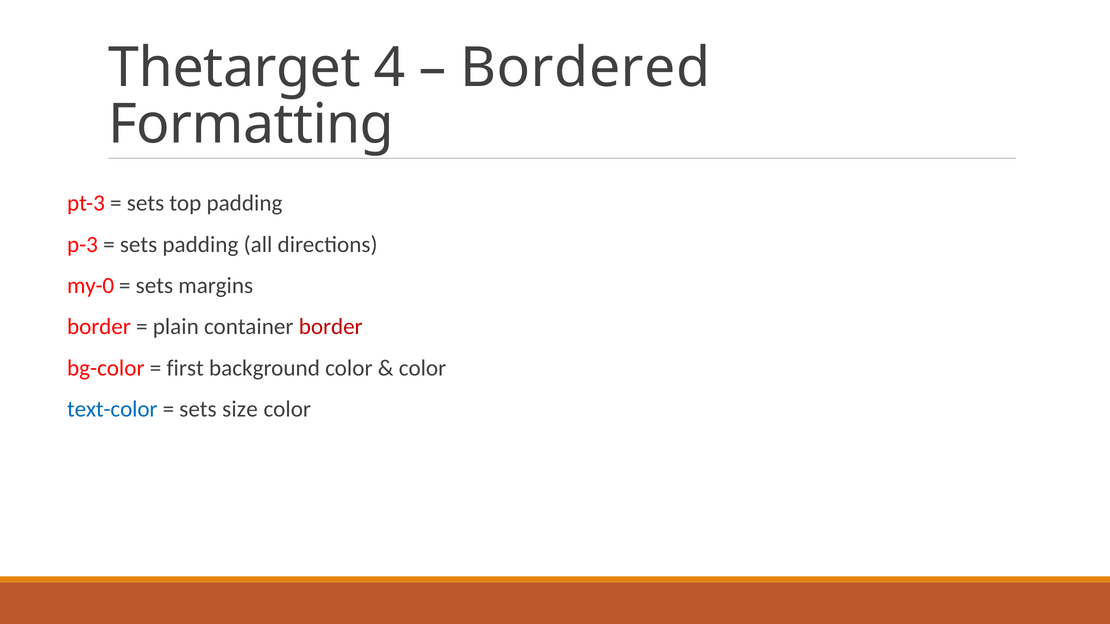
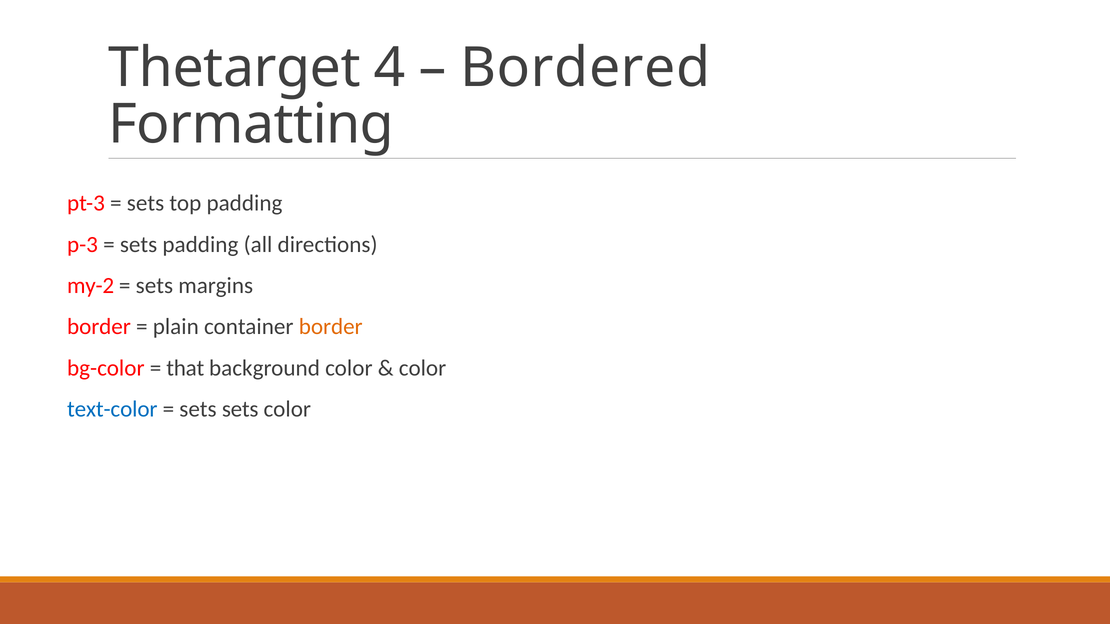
my-0: my-0 -> my-2 (91, 286)
border colour: red -> orange (331, 327)
first: first -> that (185, 368)
sets size: size -> sets (240, 409)
